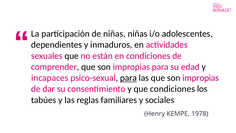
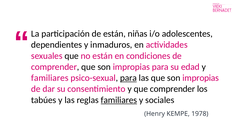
de niñas: niñas -> están (114, 34)
incapaces: incapaces -> familiares (50, 78)
que condiciones: condiciones -> comprender (173, 89)
familiares underline: none -> present (119, 100)
